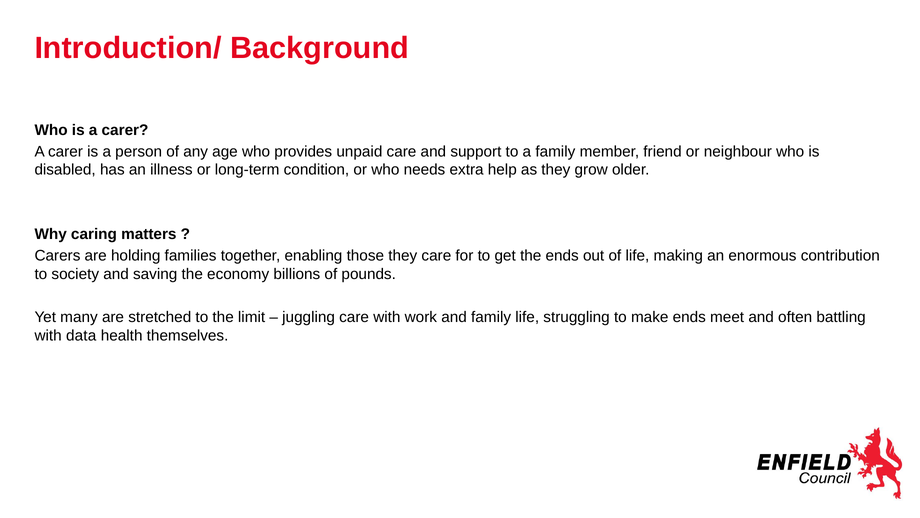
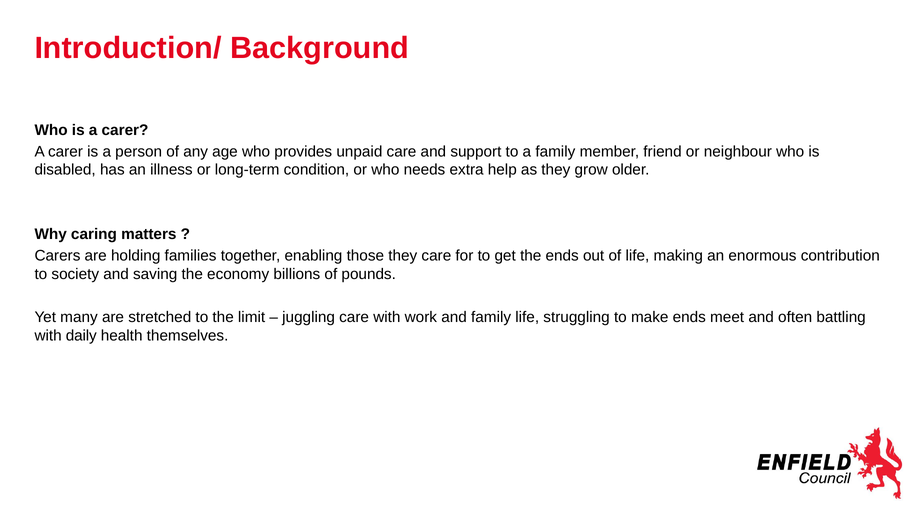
data: data -> daily (81, 335)
